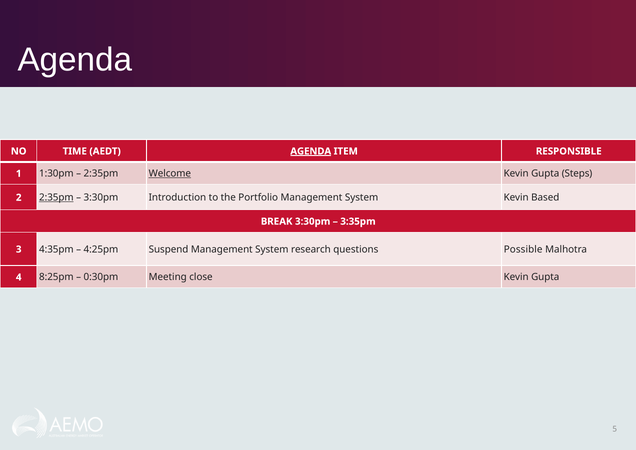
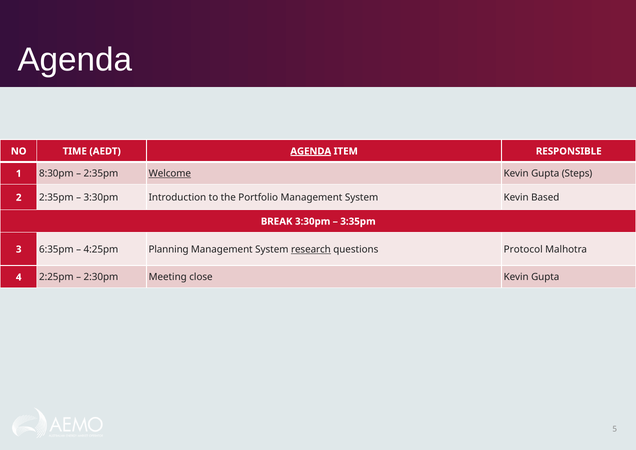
1:30pm: 1:30pm -> 8:30pm (56, 173)
2:35pm underline: present -> none (56, 197)
4:35pm: 4:35pm -> 6:35pm (56, 249)
Suspend: Suspend -> Planning (169, 249)
research underline: none -> present (311, 249)
Possible: Possible -> Protocol (523, 249)
8:25pm: 8:25pm -> 2:25pm (56, 277)
0:30pm: 0:30pm -> 2:30pm (101, 277)
